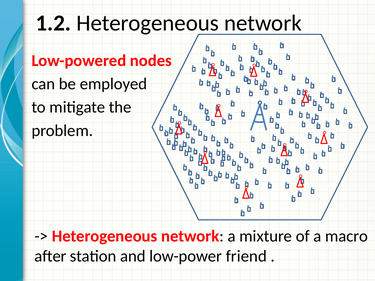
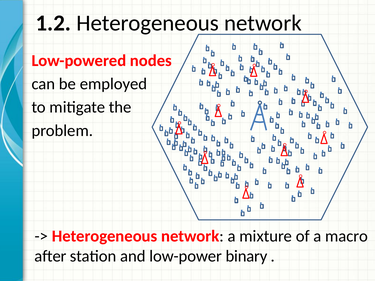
friend: friend -> binary (246, 256)
